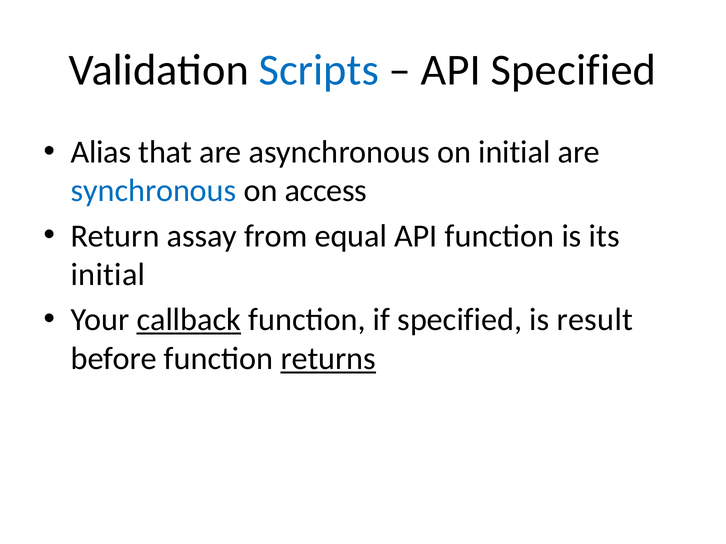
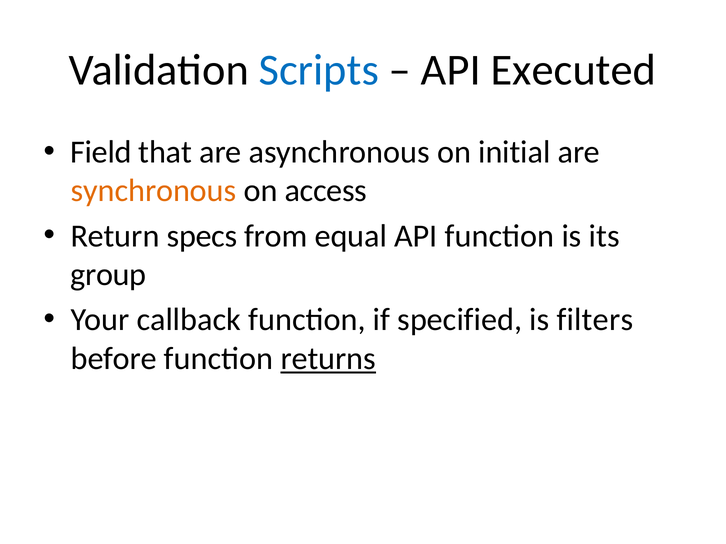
API Specified: Specified -> Executed (574, 70)
Alias: Alias -> Field (101, 152)
synchronous colour: blue -> orange (154, 191)
assay: assay -> specs (202, 236)
initial: initial -> group (108, 275)
callback underline: present -> none (189, 320)
result: result -> filters (595, 320)
